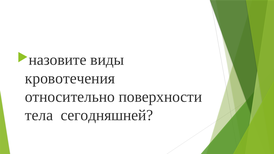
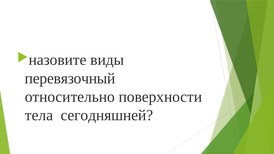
кровотечения: кровотечения -> перевязочный (70, 78)
